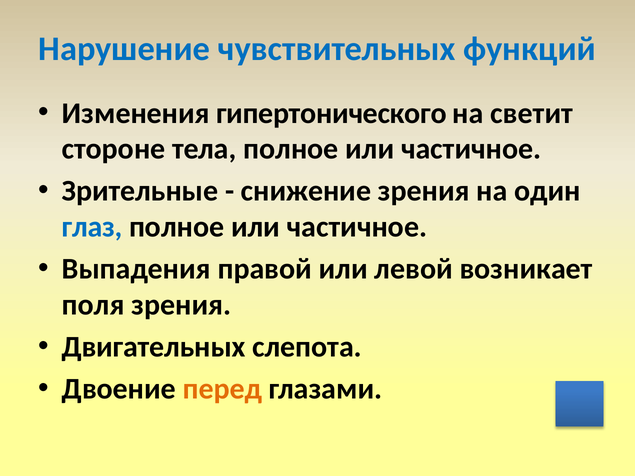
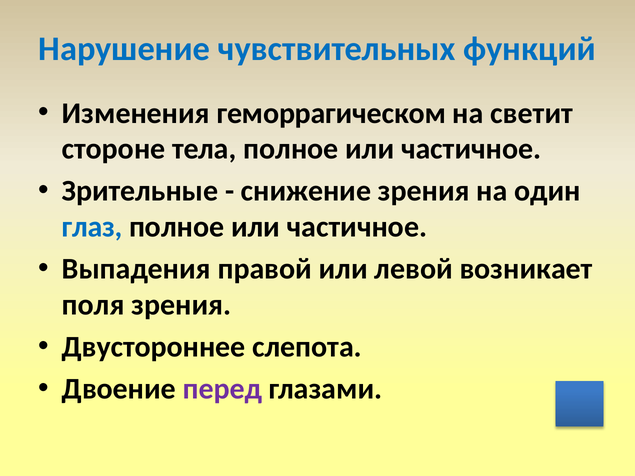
гипертонического: гипертонического -> геморрагическом (331, 113)
Двигательных: Двигательных -> Двустороннее (154, 347)
перед colour: orange -> purple (222, 389)
